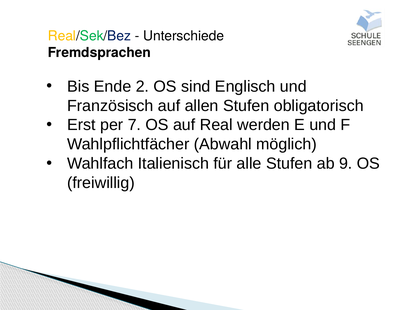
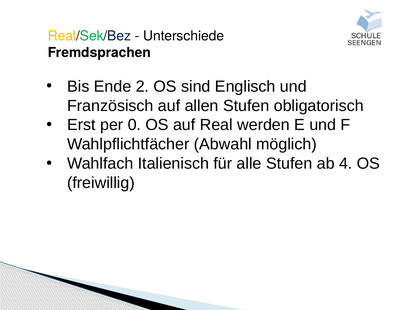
7: 7 -> 0 (134, 125)
9: 9 -> 4 (346, 163)
